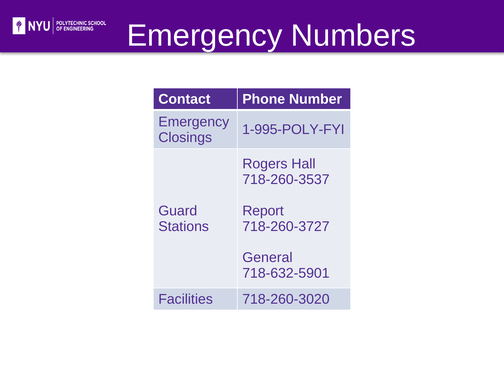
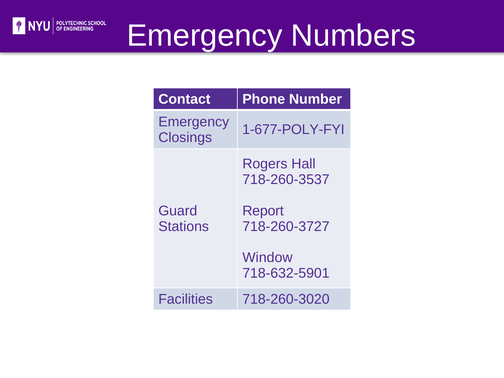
1-995-POLY-FYI: 1-995-POLY-FYI -> 1-677-POLY-FYI (293, 130)
General: General -> Window (267, 258)
